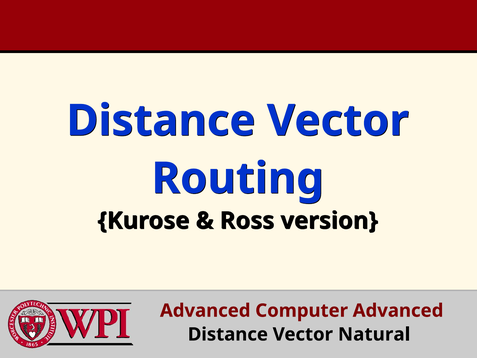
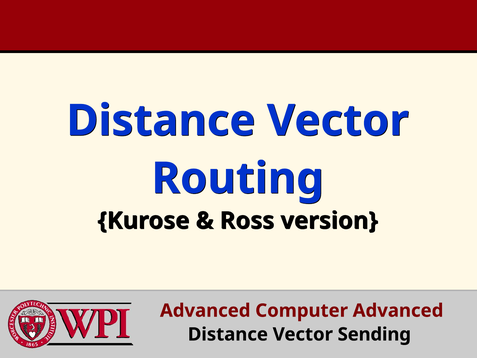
Natural: Natural -> Sending (374, 334)
